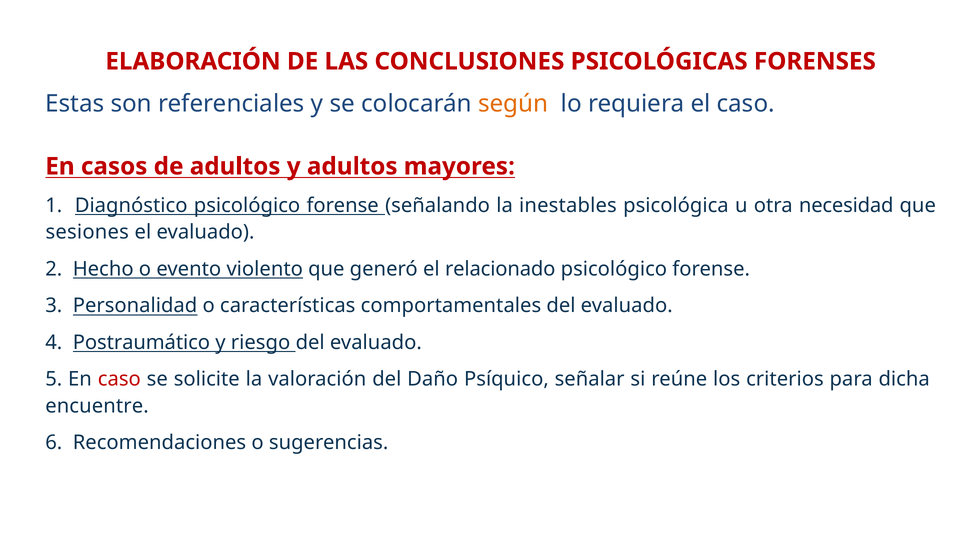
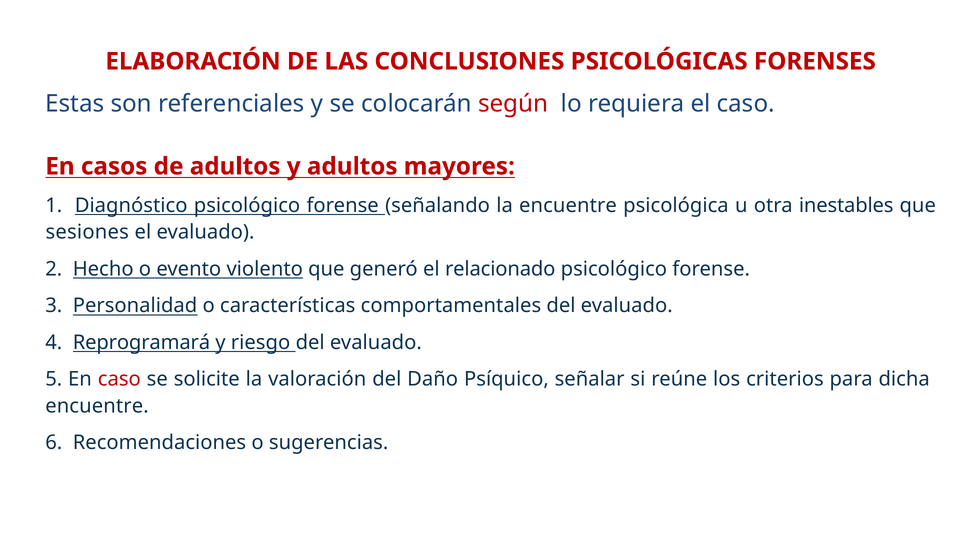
según colour: orange -> red (513, 103)
la inestables: inestables -> encuentre (568, 205)
necesidad: necesidad -> inestables (846, 205)
Postraumático: Postraumático -> Reprogramará (141, 342)
